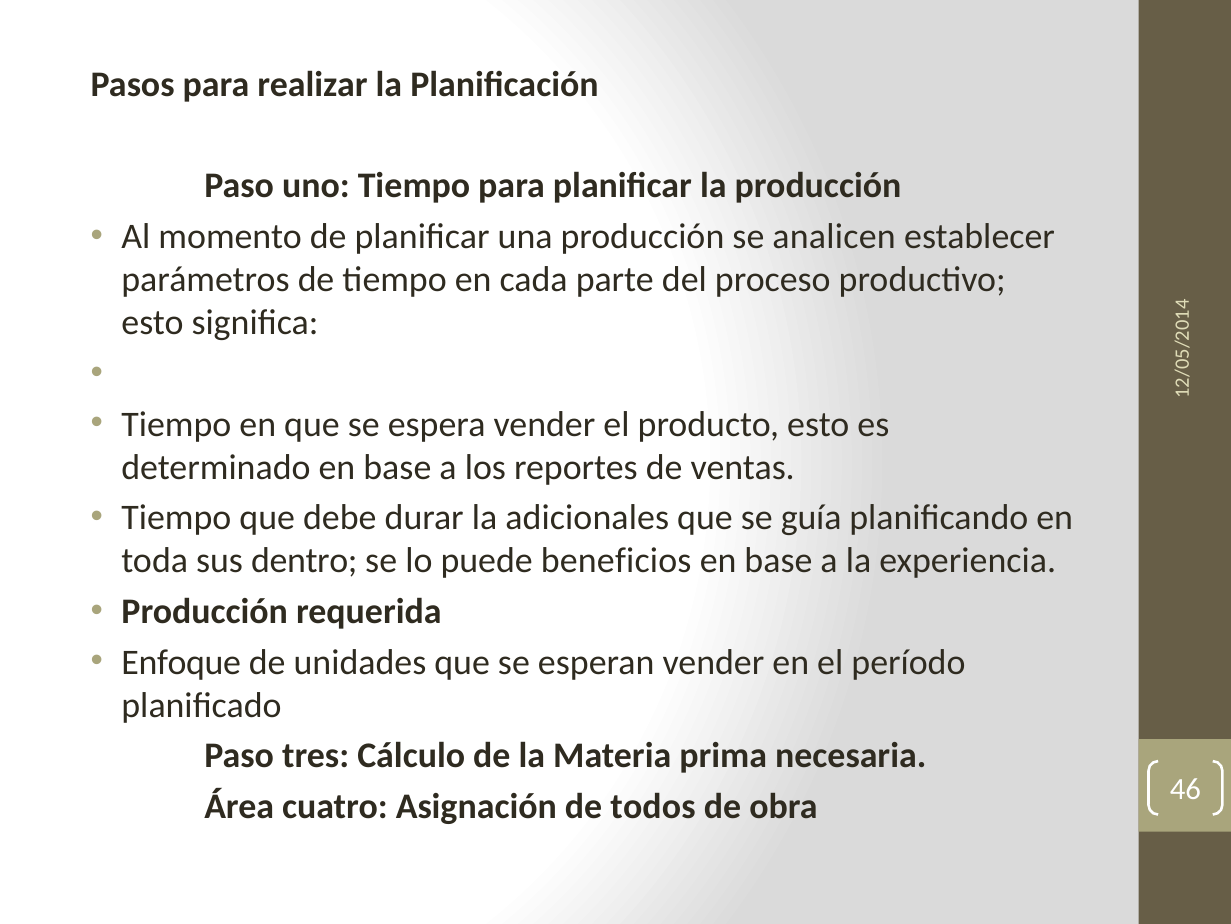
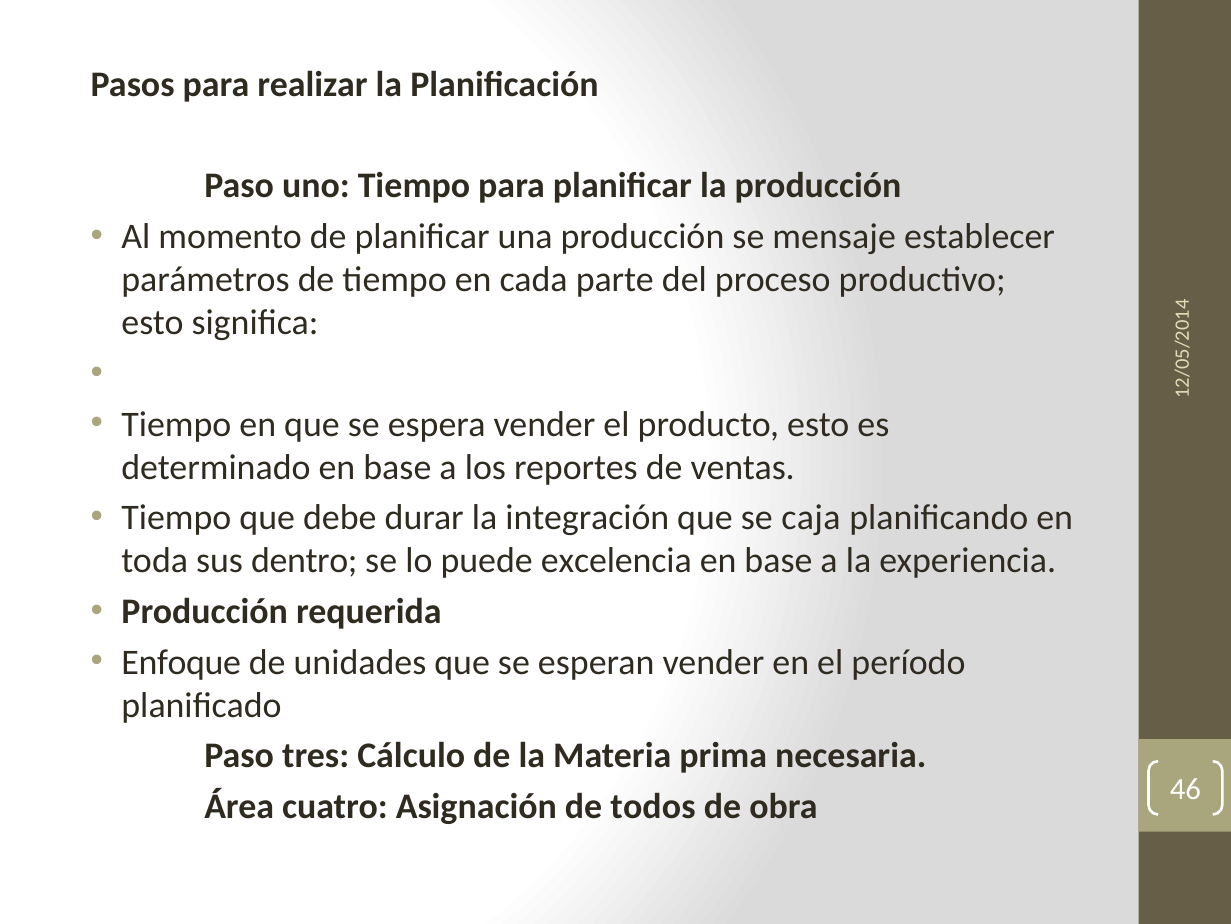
analicen: analicen -> mensaje (834, 236)
adicionales: adicionales -> integración (587, 518)
guía: guía -> caja (811, 518)
beneficios: beneficios -> excelencia (616, 561)
